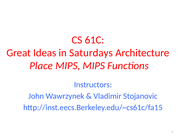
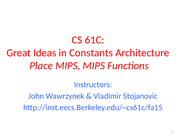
Saturdays: Saturdays -> Constants (91, 53)
